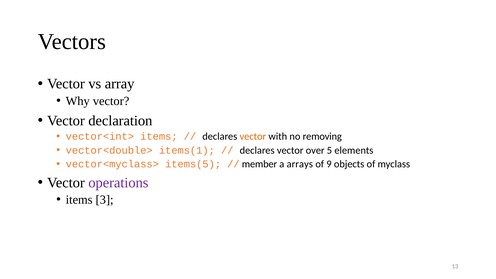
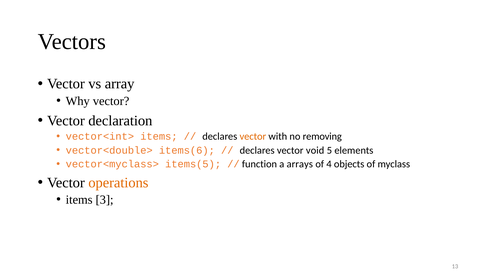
items(1: items(1 -> items(6 (187, 150)
over: over -> void (315, 150)
member: member -> function (259, 164)
9: 9 -> 4 (329, 164)
operations colour: purple -> orange (118, 183)
